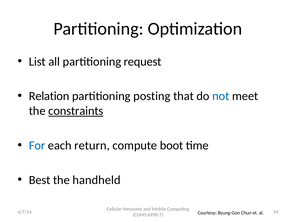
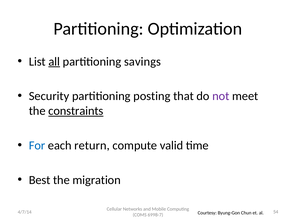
all underline: none -> present (54, 62)
request: request -> savings (143, 62)
Relation: Relation -> Security (49, 96)
not colour: blue -> purple (221, 96)
boot: boot -> valid (171, 145)
handheld: handheld -> migration (97, 180)
